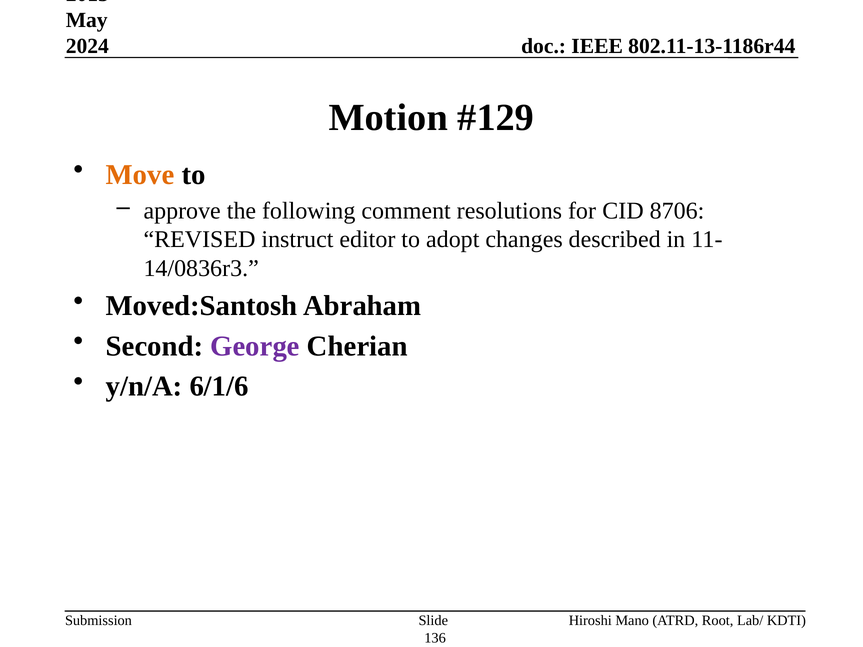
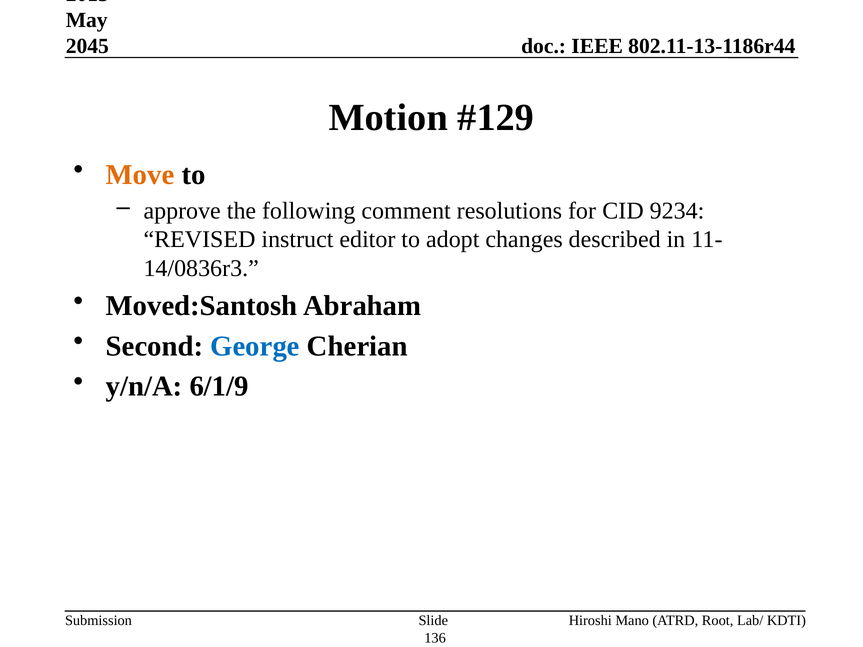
2024: 2024 -> 2045 (87, 46)
8706: 8706 -> 9234 (677, 211)
George colour: purple -> blue (255, 346)
6/1/6: 6/1/6 -> 6/1/9 (219, 387)
